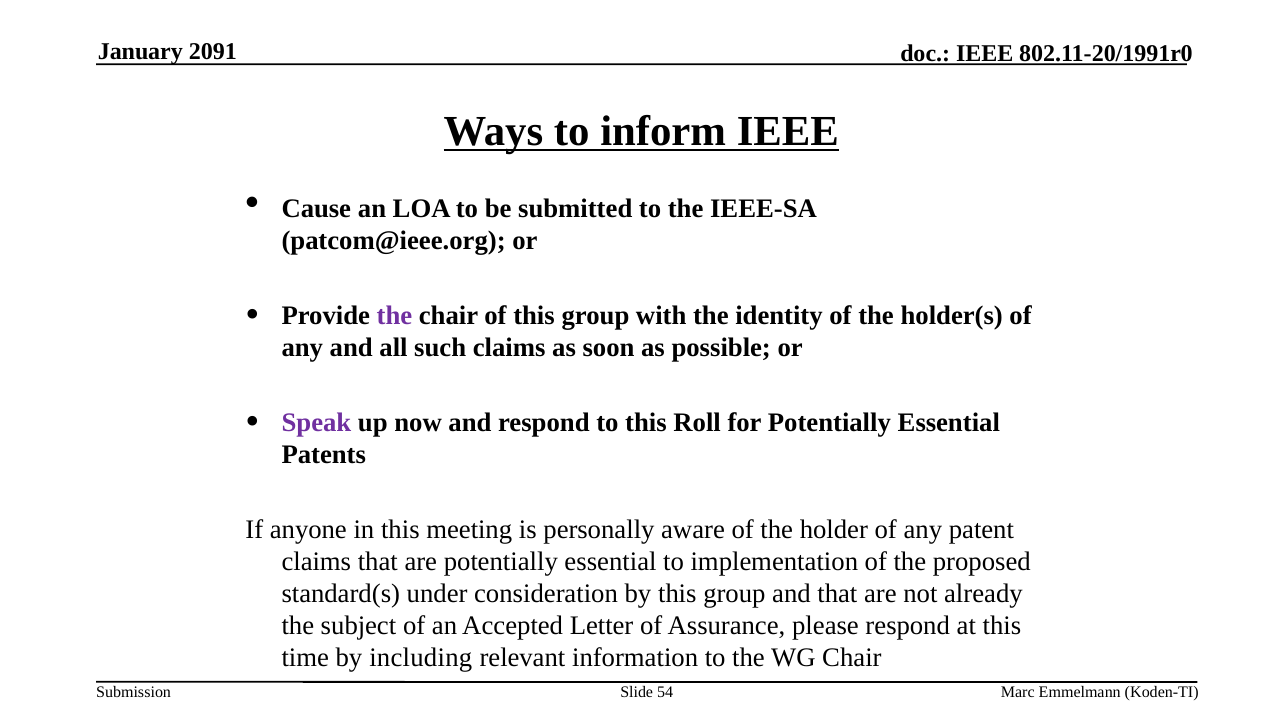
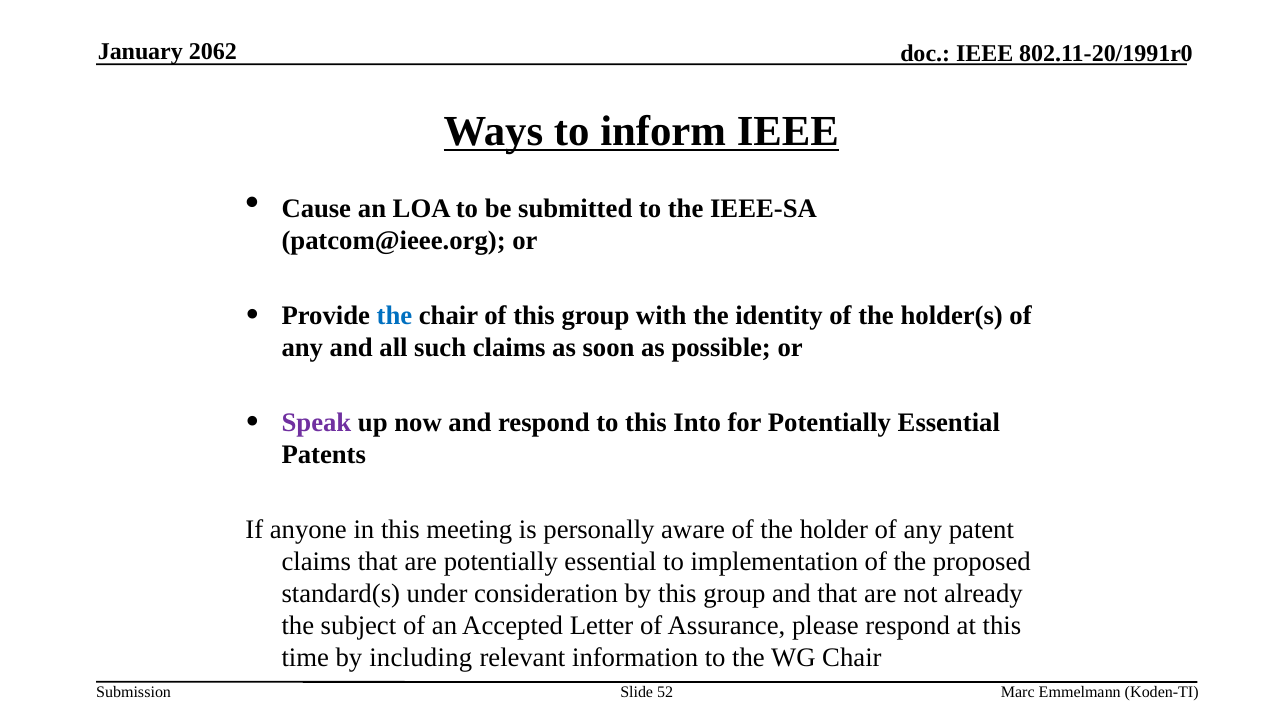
2091: 2091 -> 2062 (213, 51)
the colour: purple -> blue (394, 316)
Roll: Roll -> Into (697, 423)
54: 54 -> 52 (665, 692)
